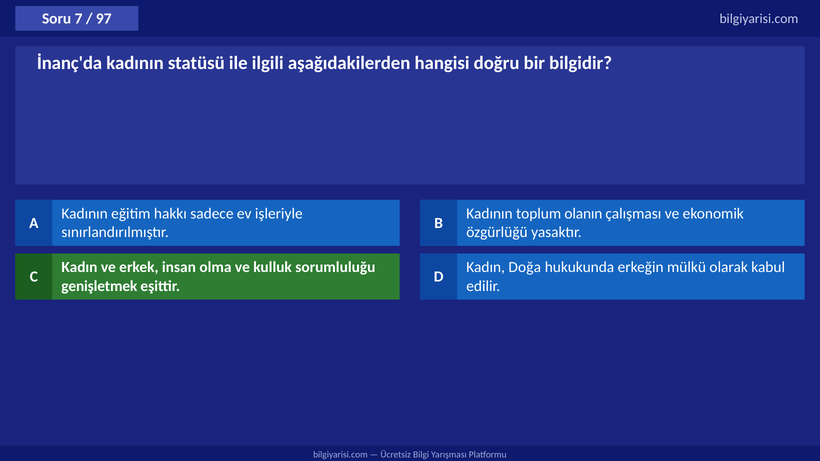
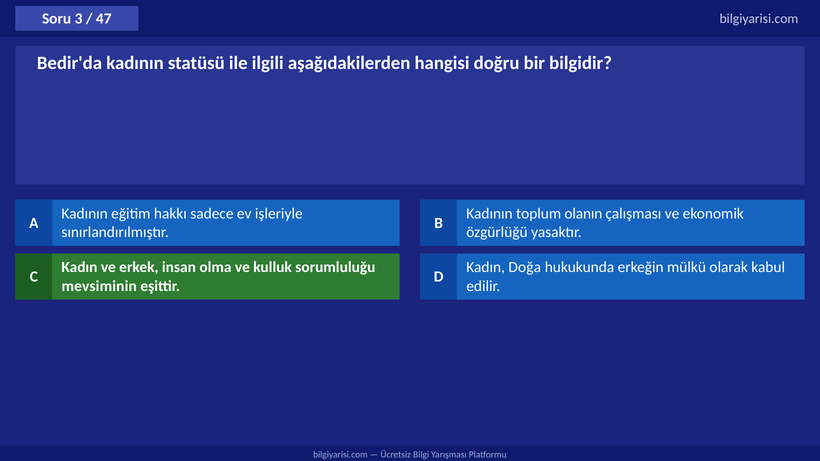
7: 7 -> 3 (79, 19)
97: 97 -> 47 (104, 19)
İnanç'da: İnanç'da -> Bedir'da (69, 63)
genişletmek: genişletmek -> mevsiminin (99, 286)
